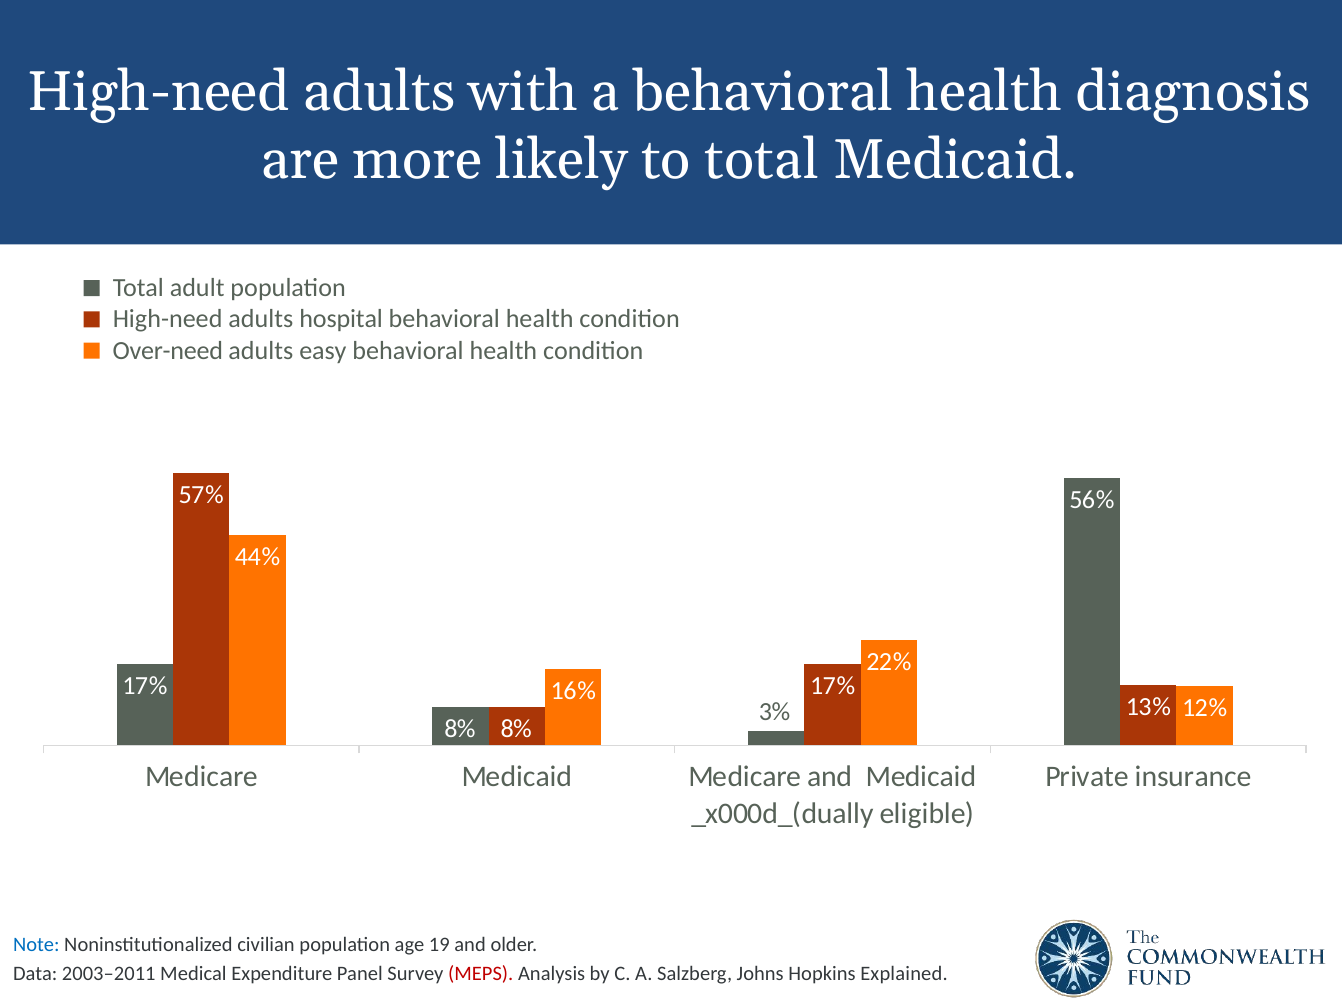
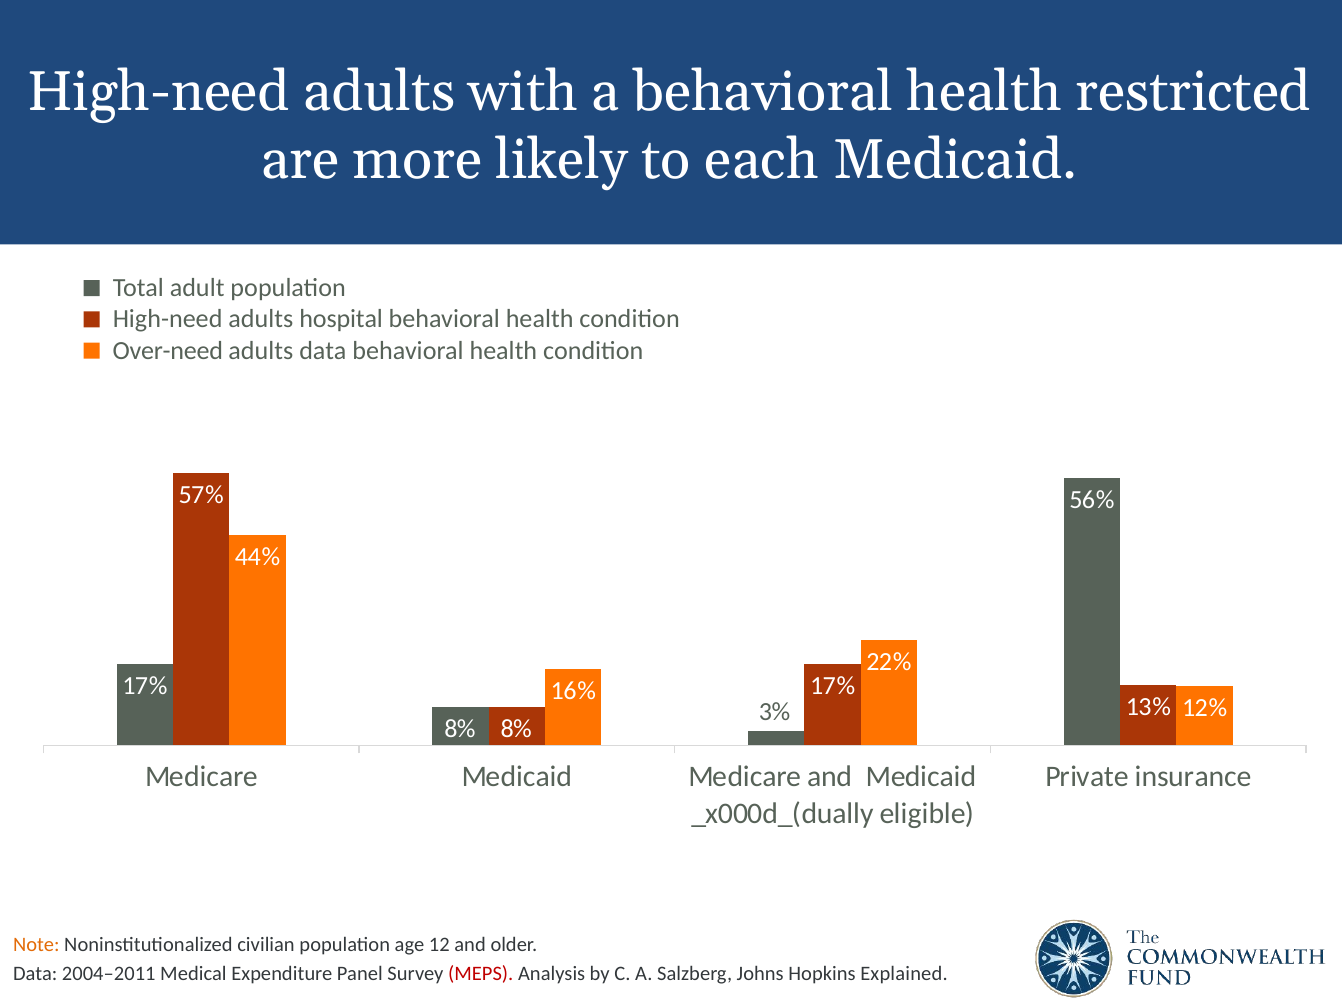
diagnosis: diagnosis -> restricted (1193, 92)
to total: total -> each (762, 160)
adults easy: easy -> data (323, 351)
Note colour: blue -> orange (36, 944)
19: 19 -> 12 (439, 944)
2003–2011: 2003–2011 -> 2004–2011 (109, 973)
